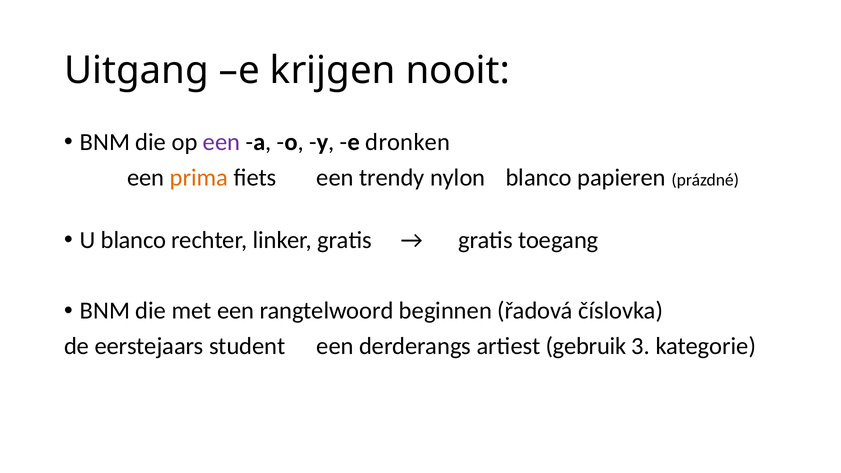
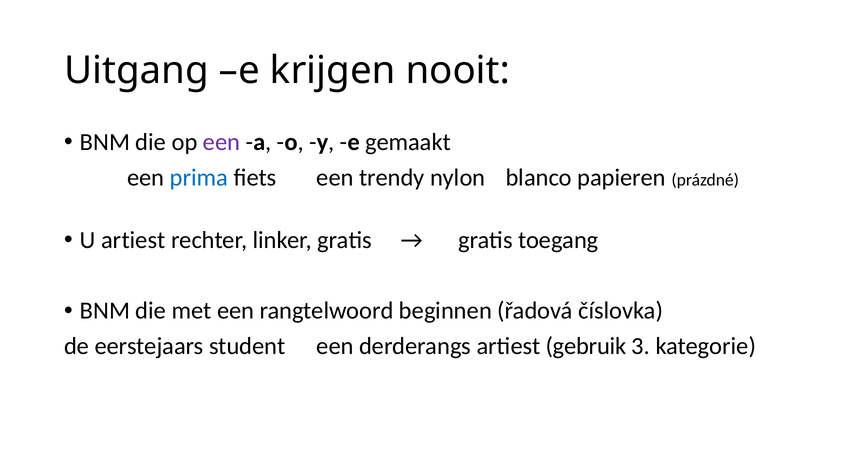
dronken: dronken -> gemaakt (408, 142)
prima colour: orange -> blue (199, 177)
U blanco: blanco -> artiest (133, 240)
